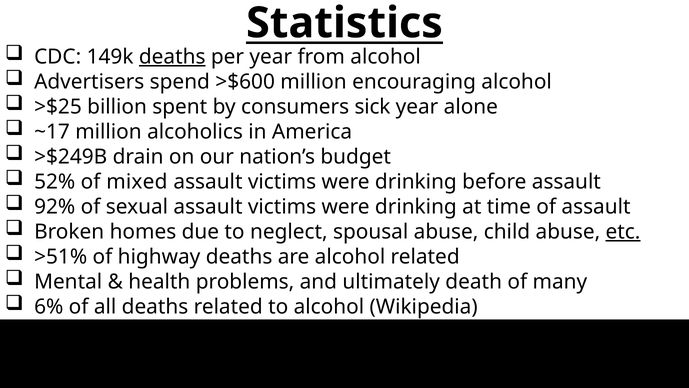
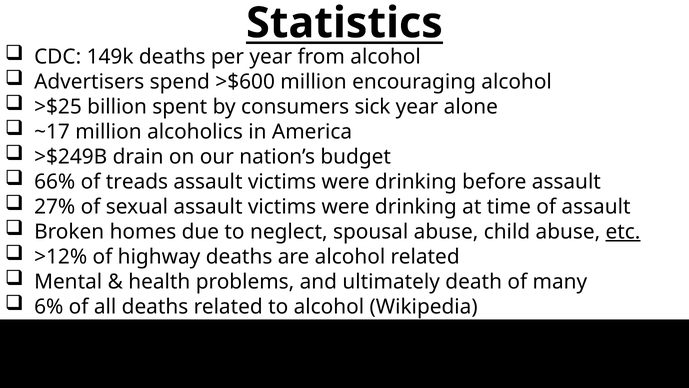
deaths underline: present -> none (172, 57)
52%: 52% -> 66% (55, 182)
mixed: mixed -> treads (137, 182)
92%: 92% -> 27% (55, 207)
>51%: >51% -> >12% (61, 257)
